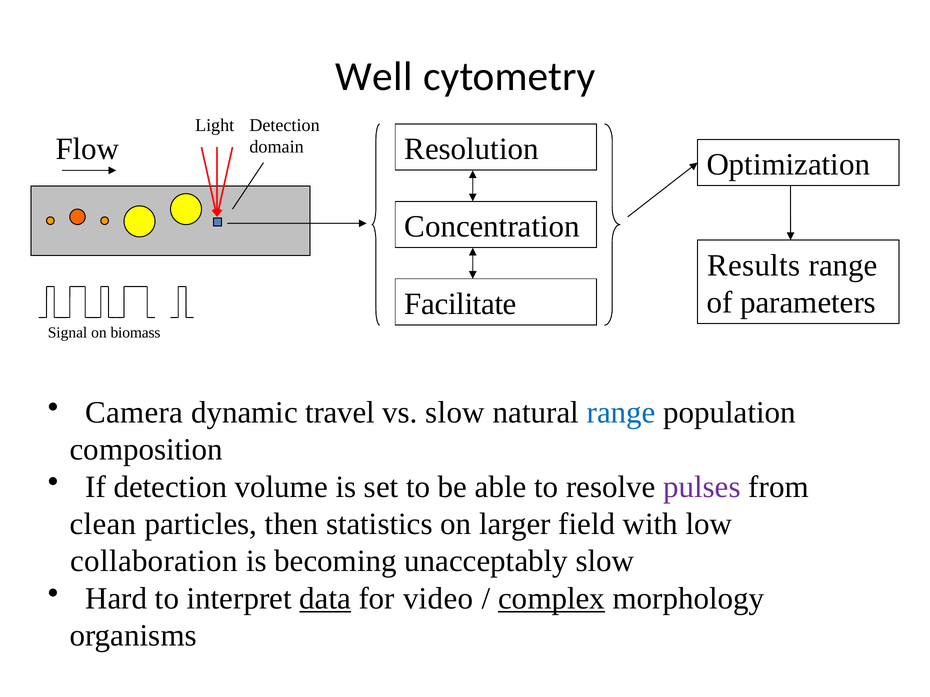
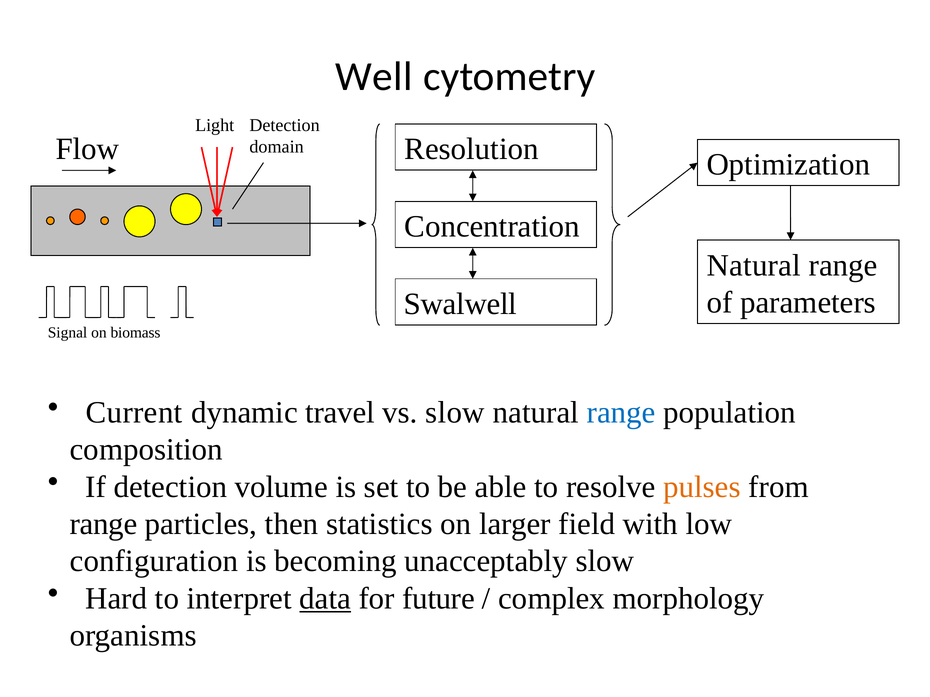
Results: Results -> Natural (754, 266)
Facilitate: Facilitate -> Swalwell (460, 304)
Camera: Camera -> Current (134, 413)
pulses colour: purple -> orange (702, 487)
clean: clean -> range (103, 524)
collaboration: collaboration -> configuration (154, 562)
video: video -> future (439, 599)
complex underline: present -> none (552, 599)
